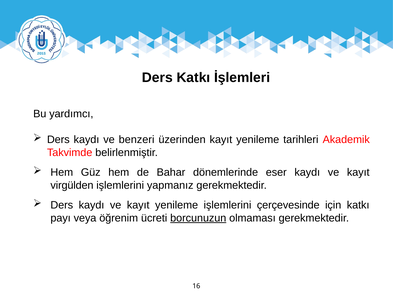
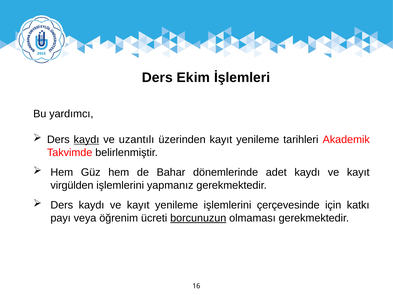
Ders Katkı: Katkı -> Ekim (193, 77)
kaydı underline: none -> present (86, 139)
benzeri: benzeri -> uzantılı (137, 139)
eser: eser -> adet (276, 172)
